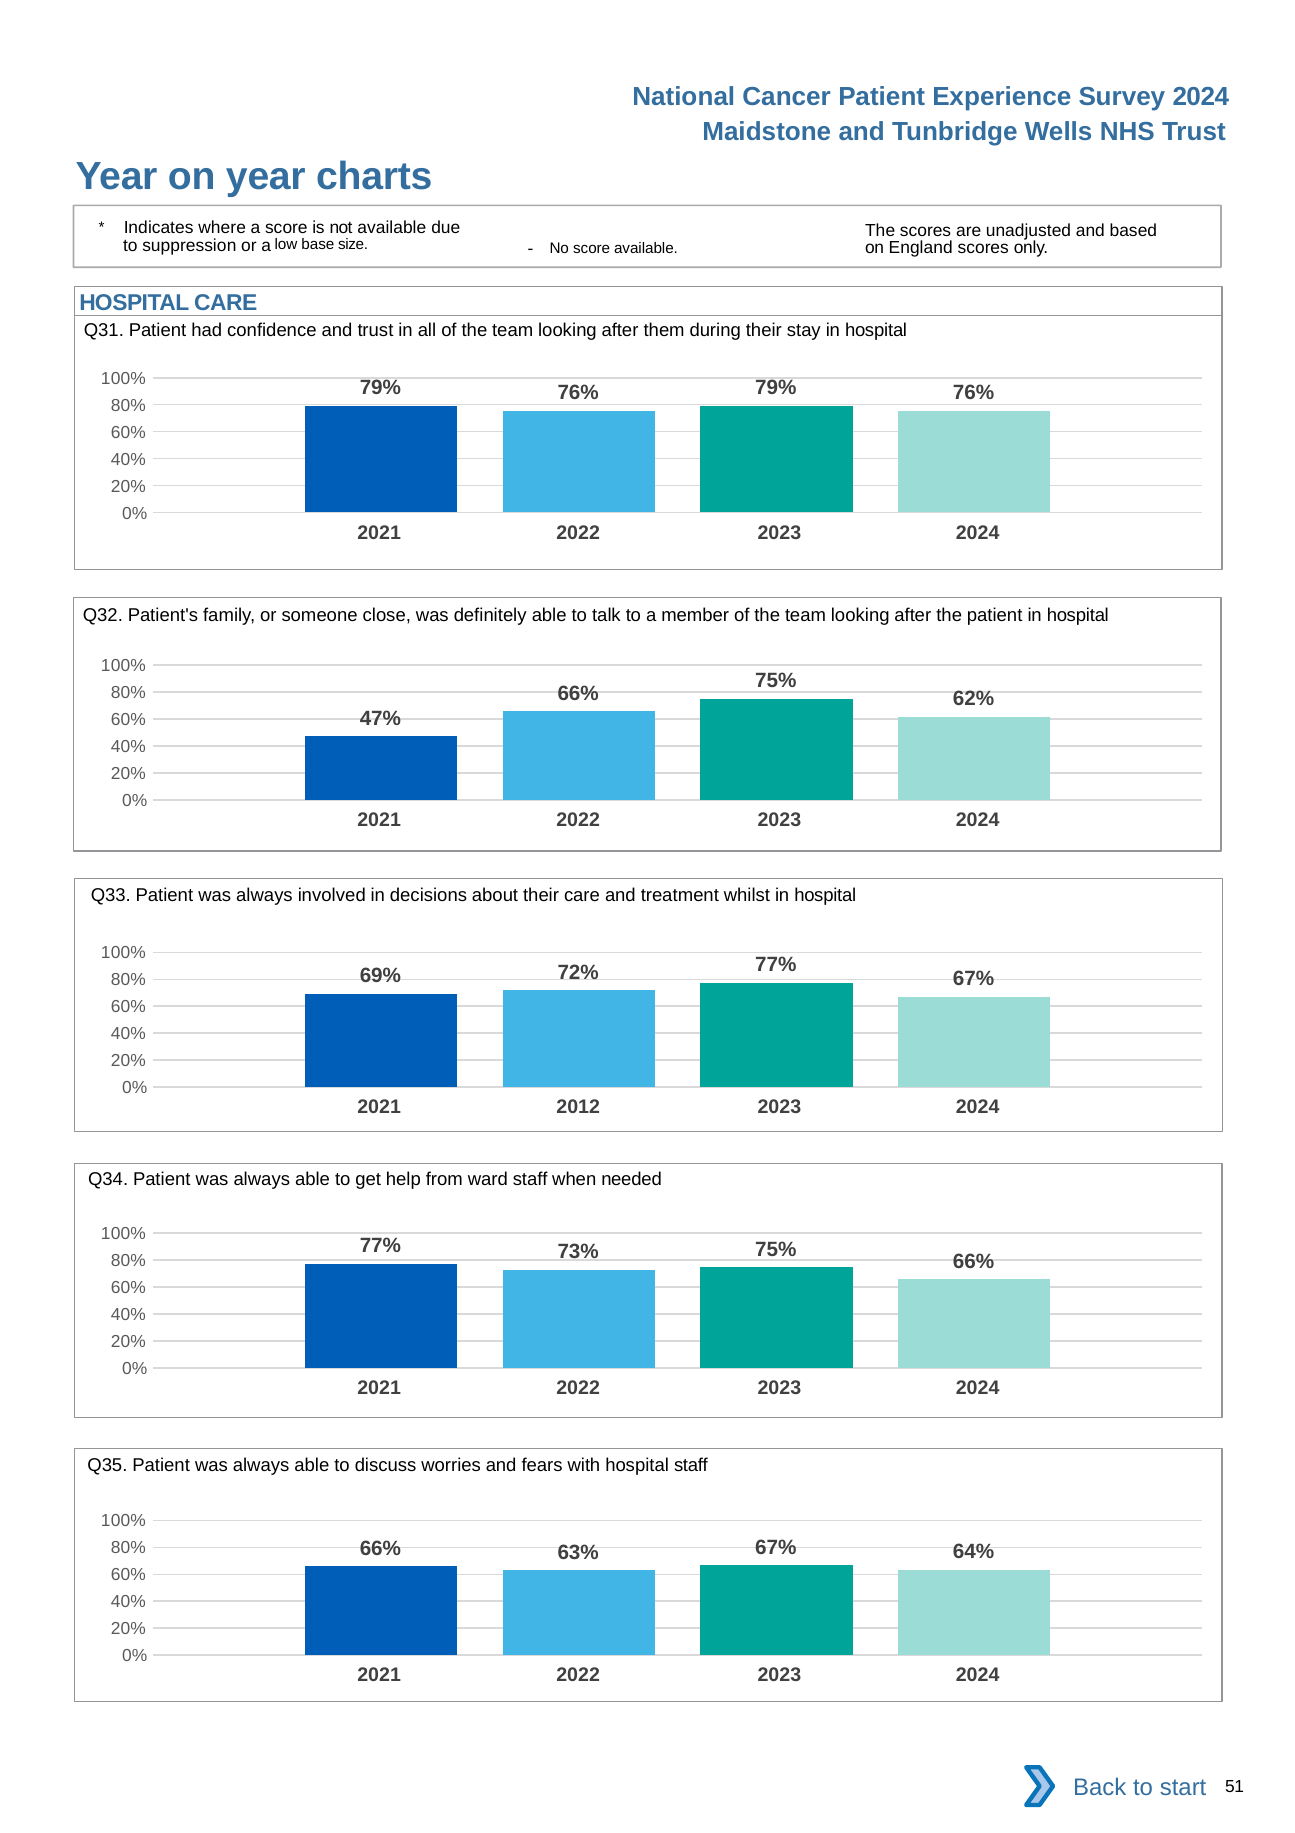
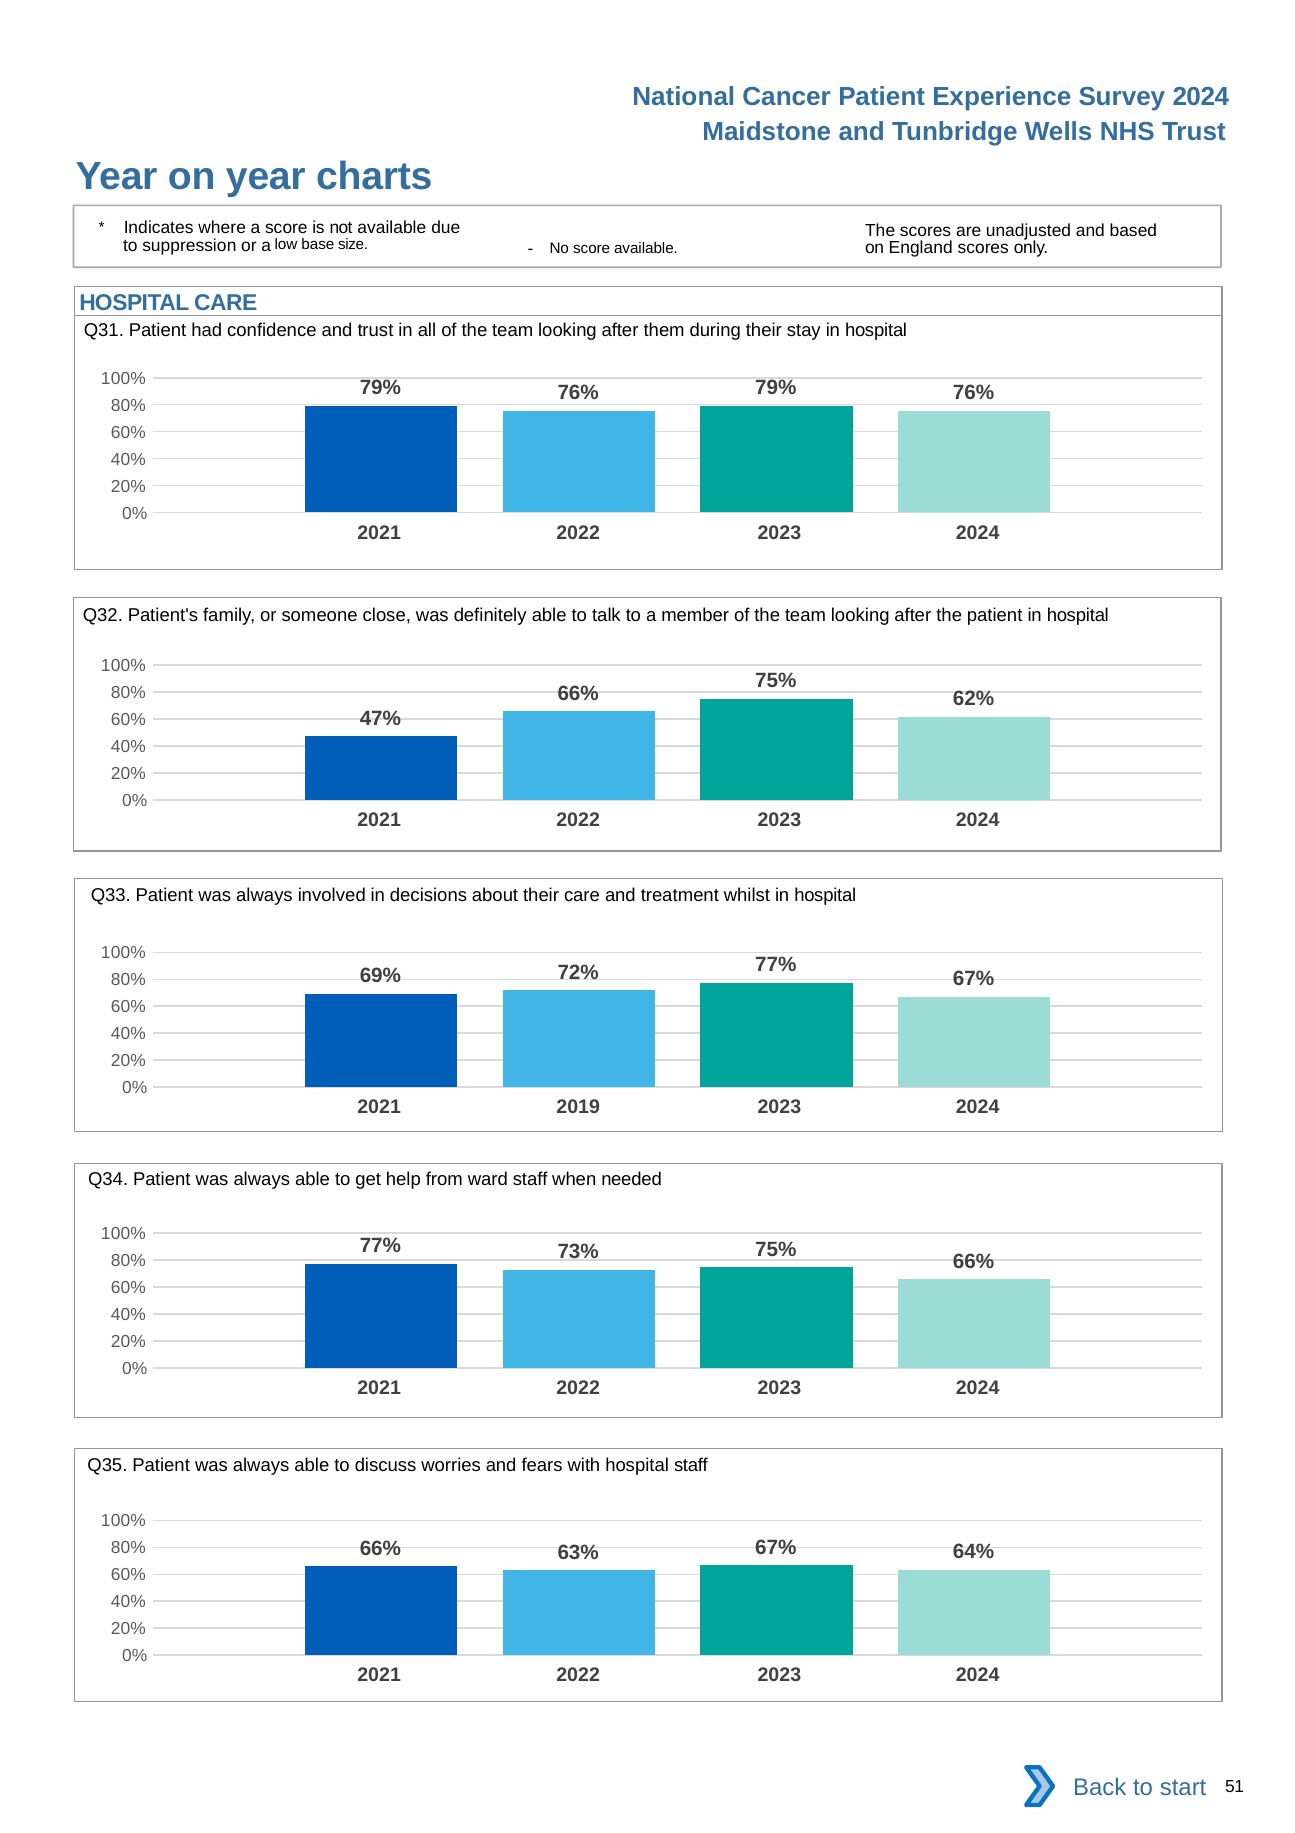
2012: 2012 -> 2019 (578, 1107)
